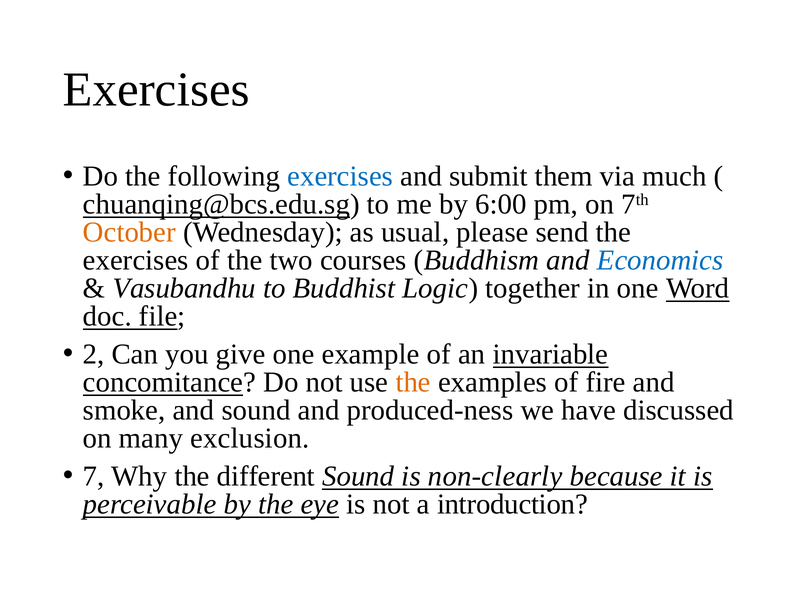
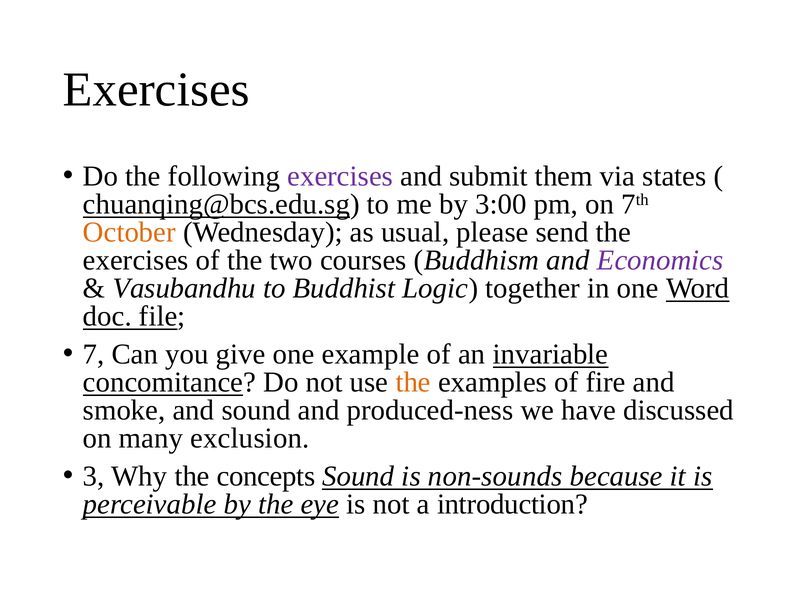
exercises colour: blue -> purple (340, 176)
much: much -> states (674, 176)
6:00: 6:00 -> 3:00 (501, 204)
Economics colour: blue -> purple (660, 261)
2: 2 -> 7 (94, 355)
7: 7 -> 3 (94, 477)
different: different -> concepts (266, 477)
non-clearly: non-clearly -> non-sounds (495, 477)
